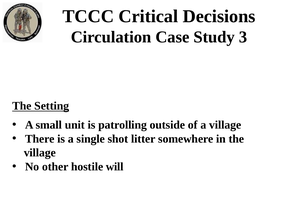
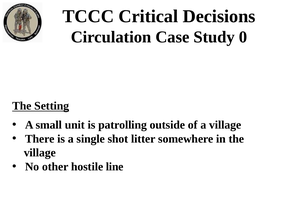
3: 3 -> 0 (243, 37)
will: will -> line (115, 166)
